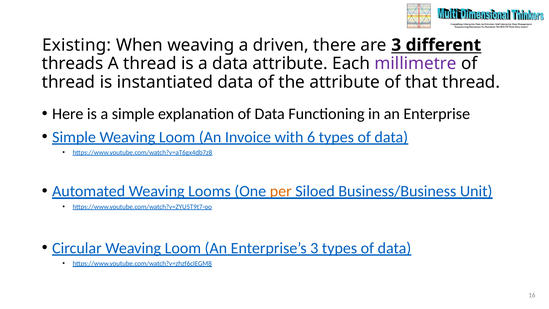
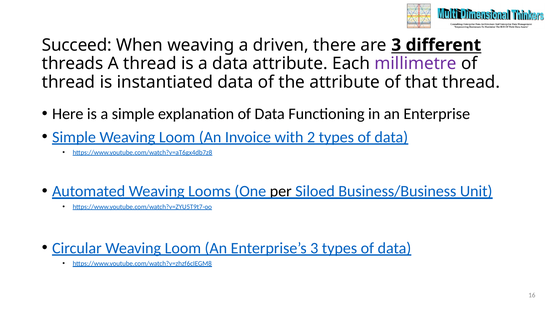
Existing: Existing -> Succeed (77, 45)
6: 6 -> 2 (311, 137)
per colour: orange -> black (281, 191)
